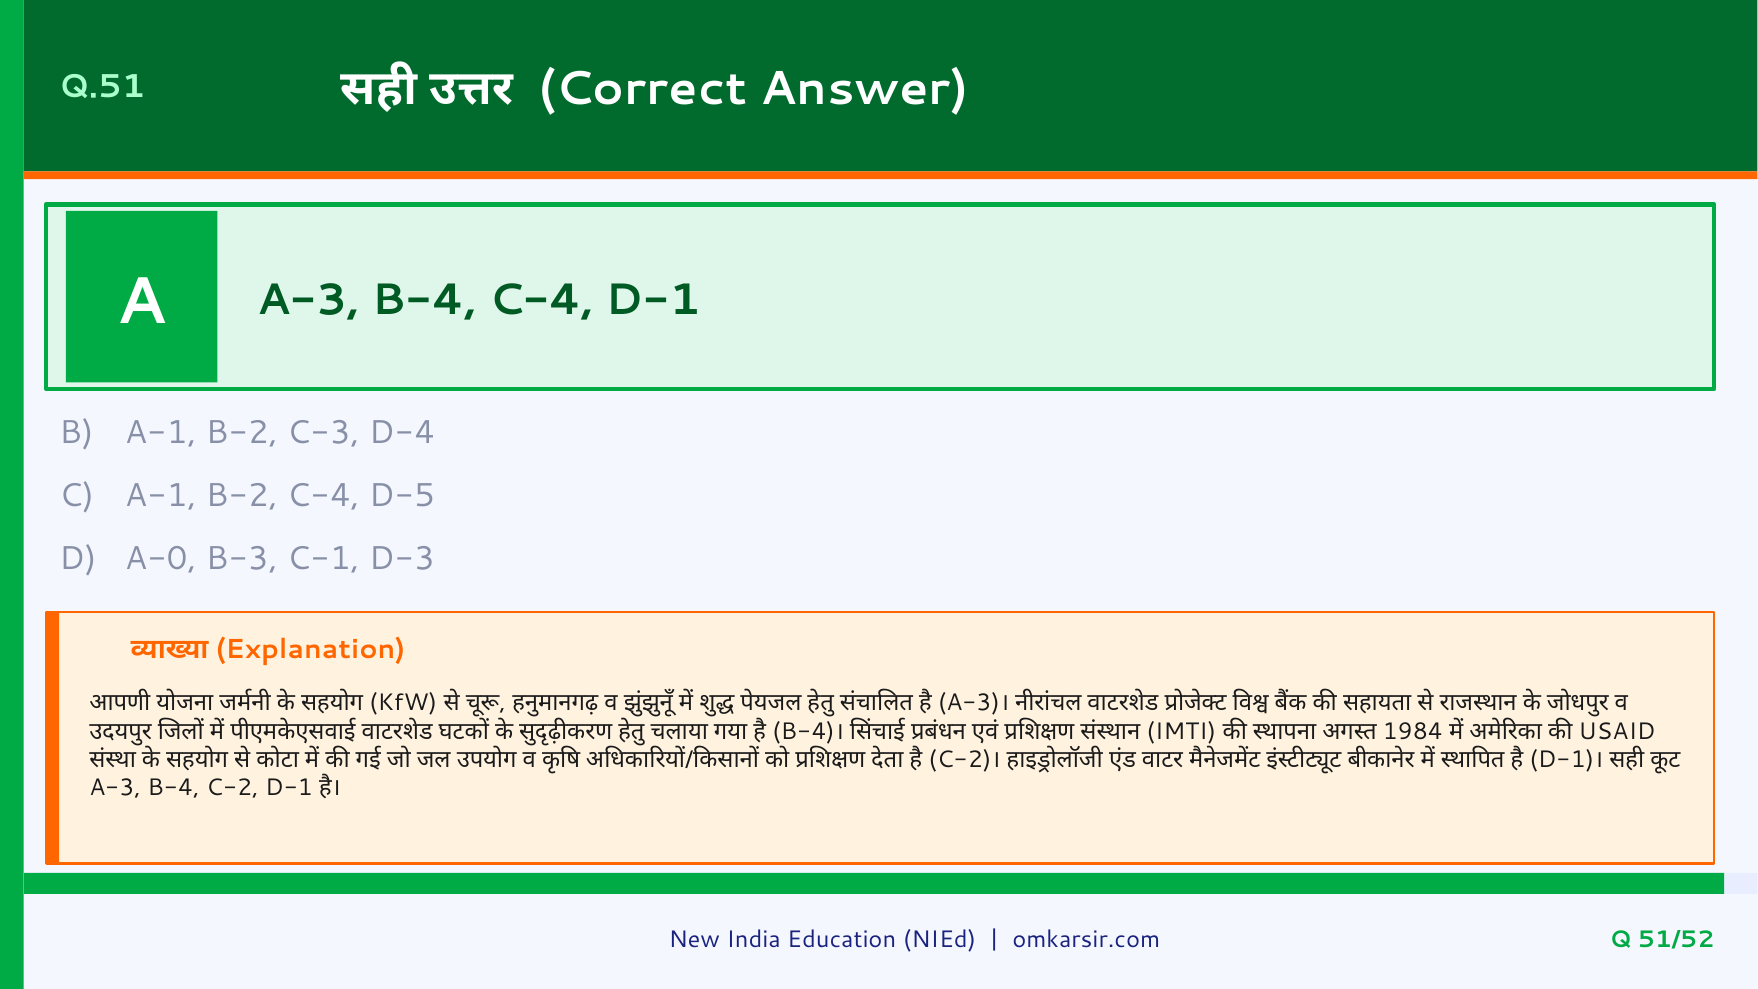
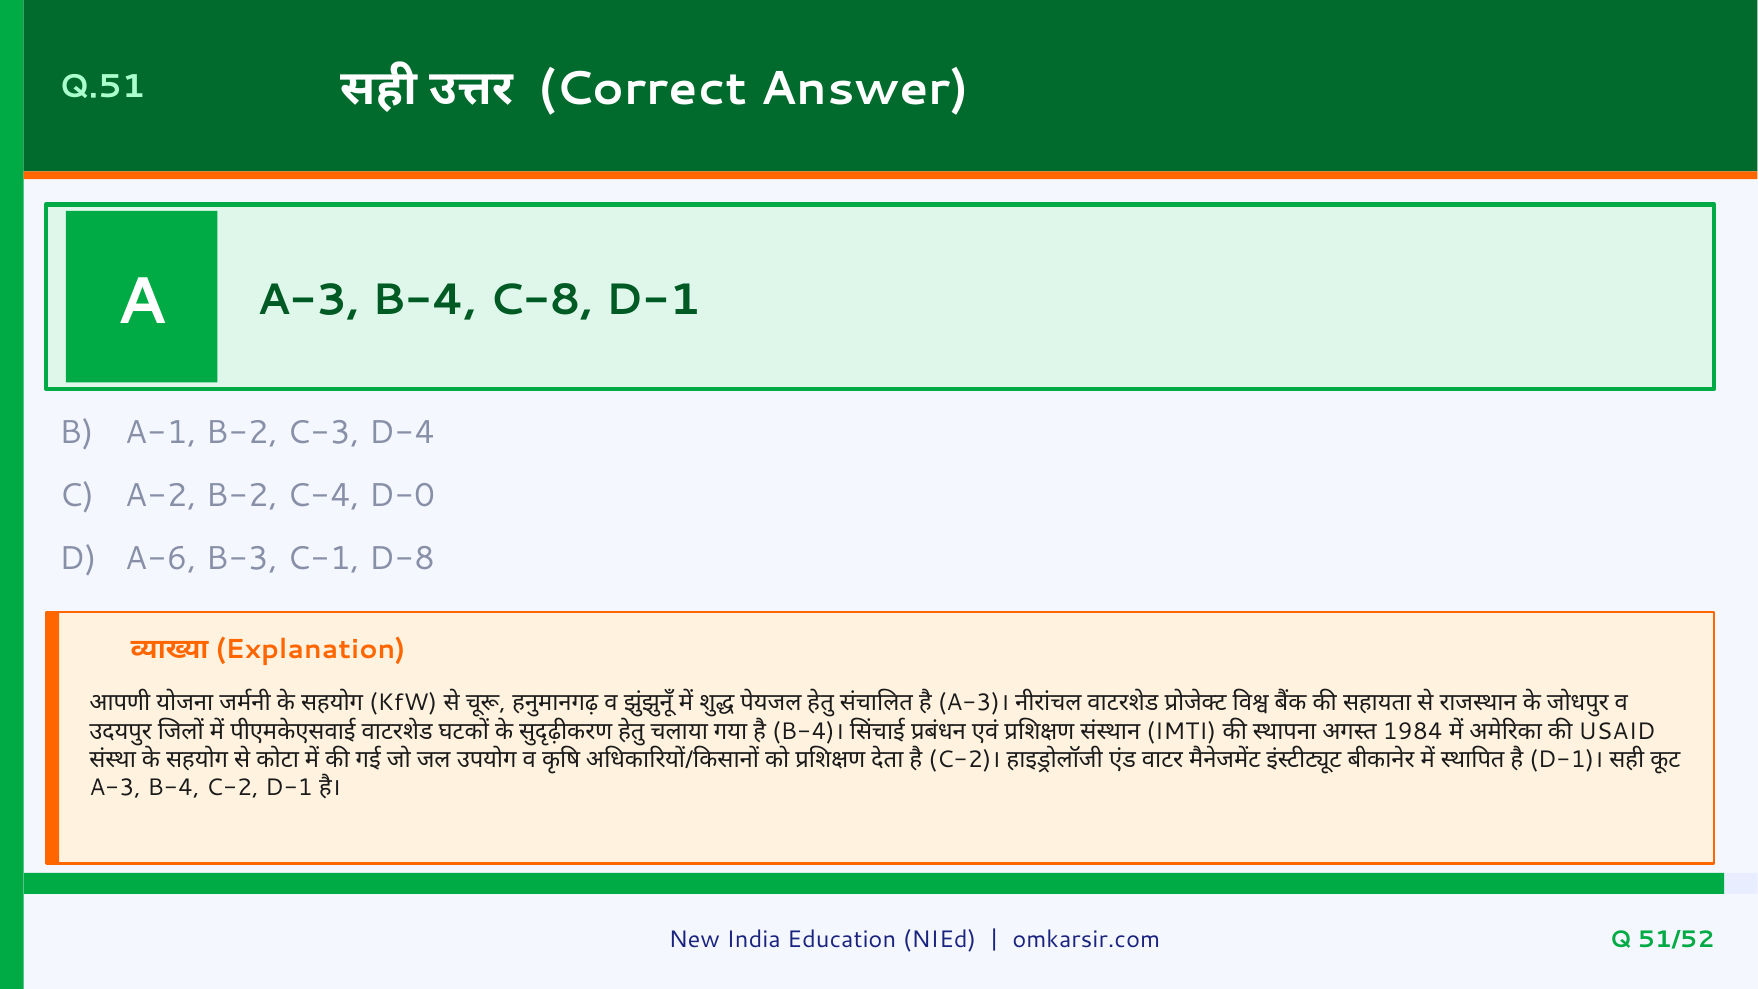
B-4 C-4: C-4 -> C-8 (541, 300)
C A-1: A-1 -> A-2 (161, 495)
D-5: D-5 -> D-0 (402, 495)
A-0: A-0 -> A-6 (161, 559)
D-3: D-3 -> D-8 (402, 559)
